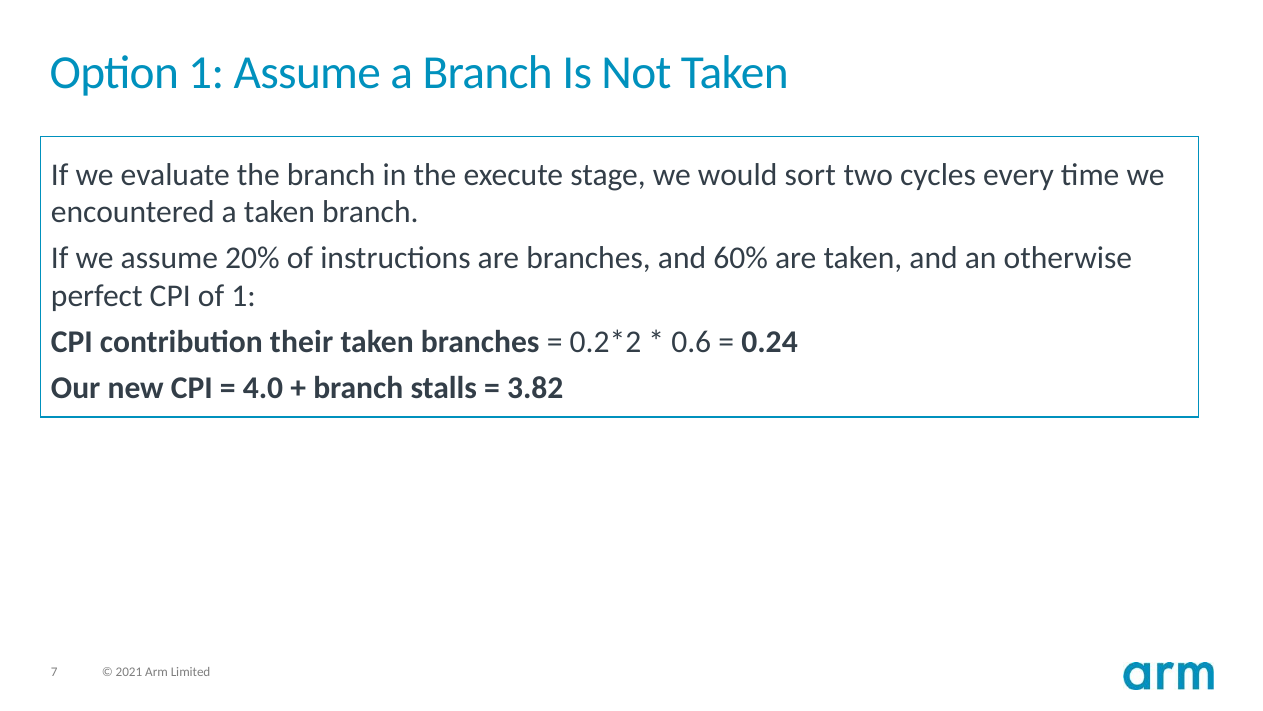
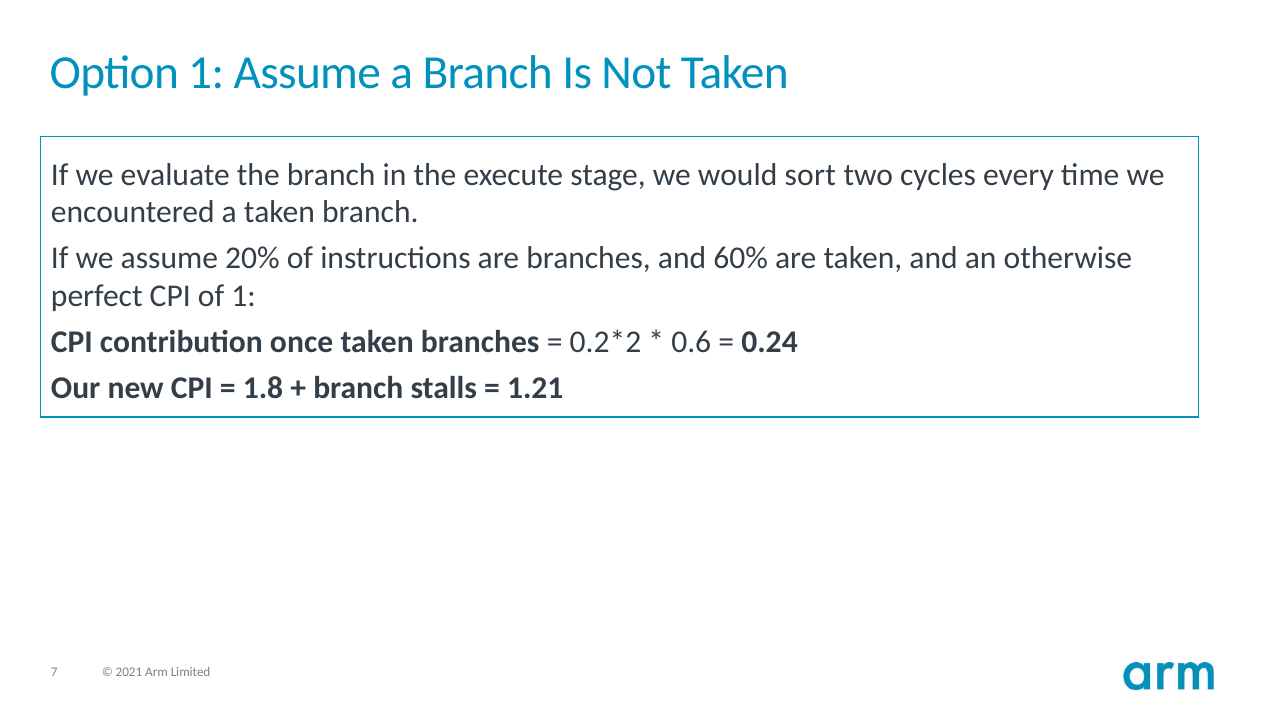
their: their -> once (302, 342)
4.0: 4.0 -> 1.8 (263, 388)
3.82: 3.82 -> 1.21 (535, 388)
